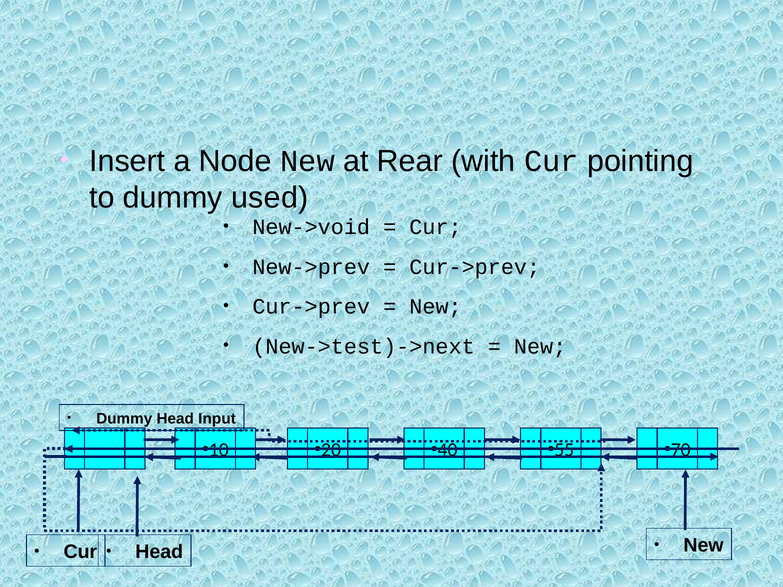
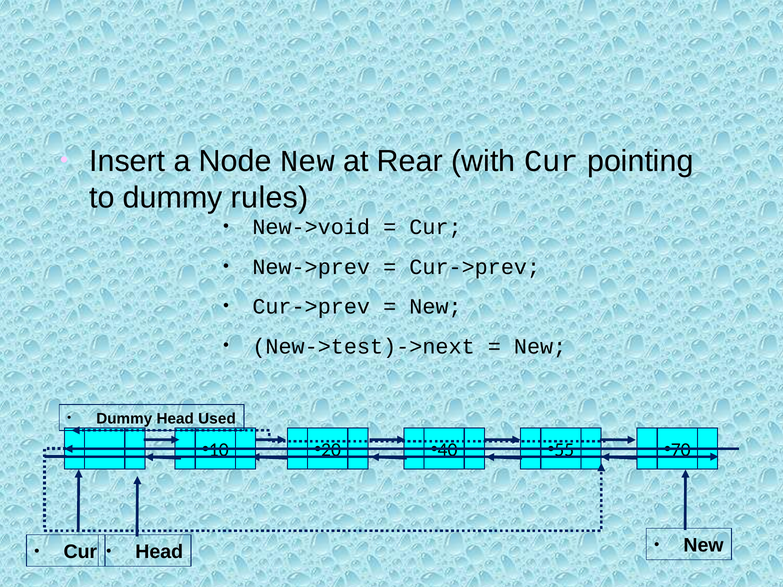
used: used -> rules (270, 198)
Input: Input -> Used (217, 419)
